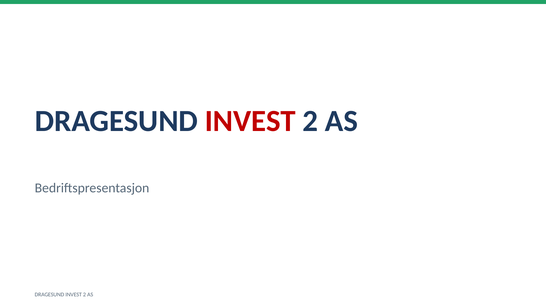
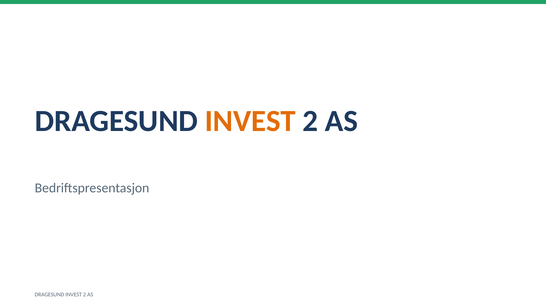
INVEST colour: red -> orange (250, 121)
